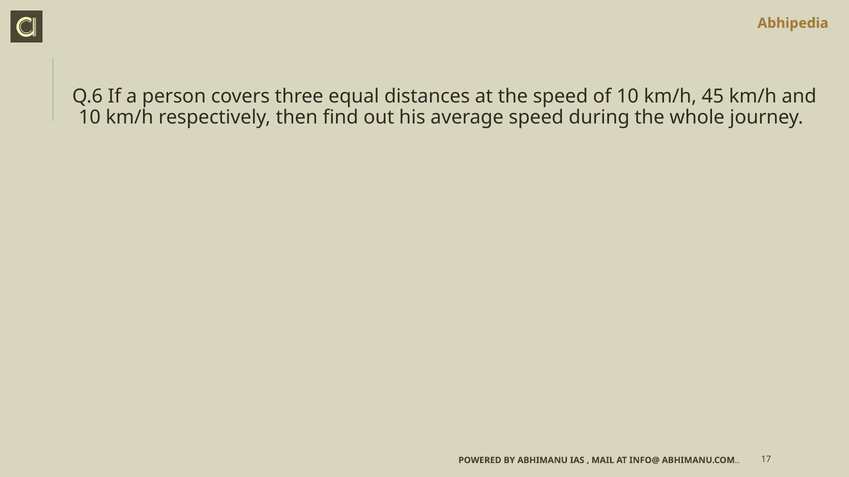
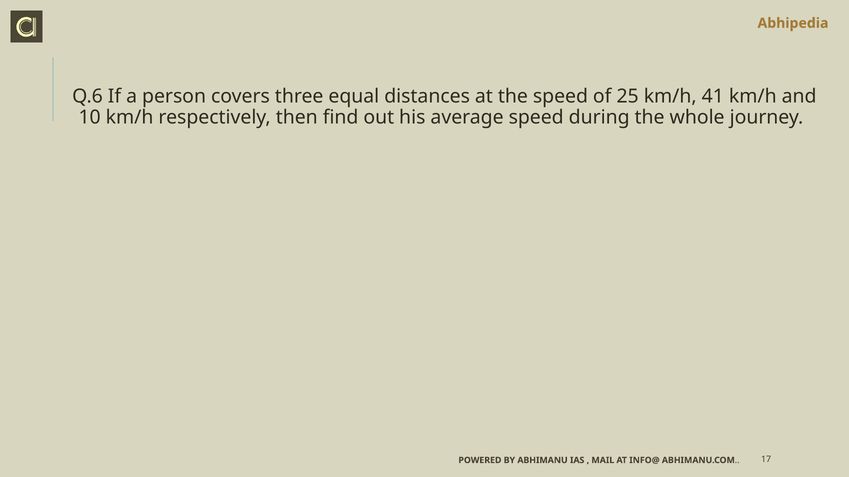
of 10: 10 -> 25 (628, 97)
45: 45 -> 41 (713, 97)
